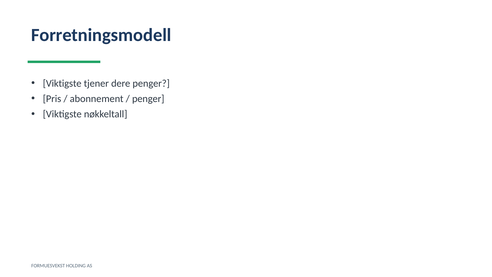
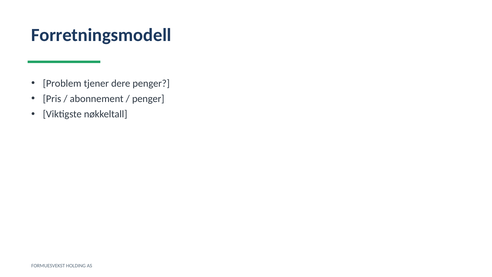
Viktigste: Viktigste -> Problem (62, 83)
